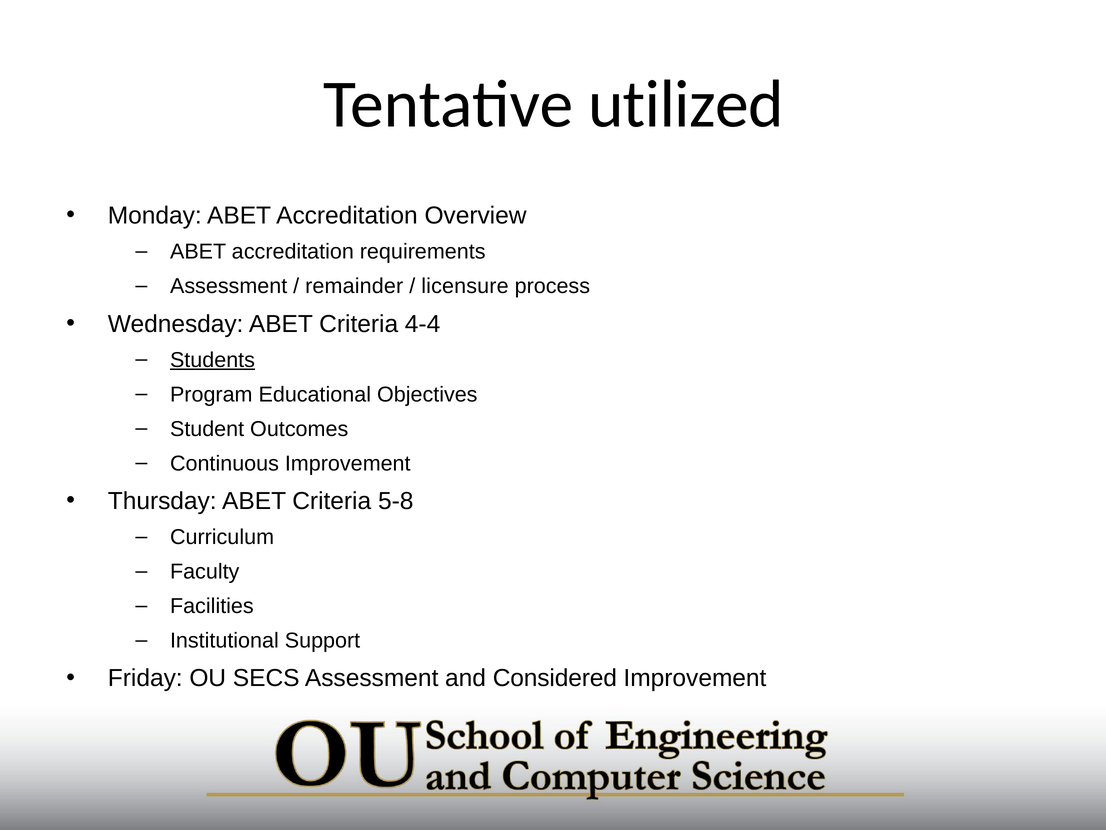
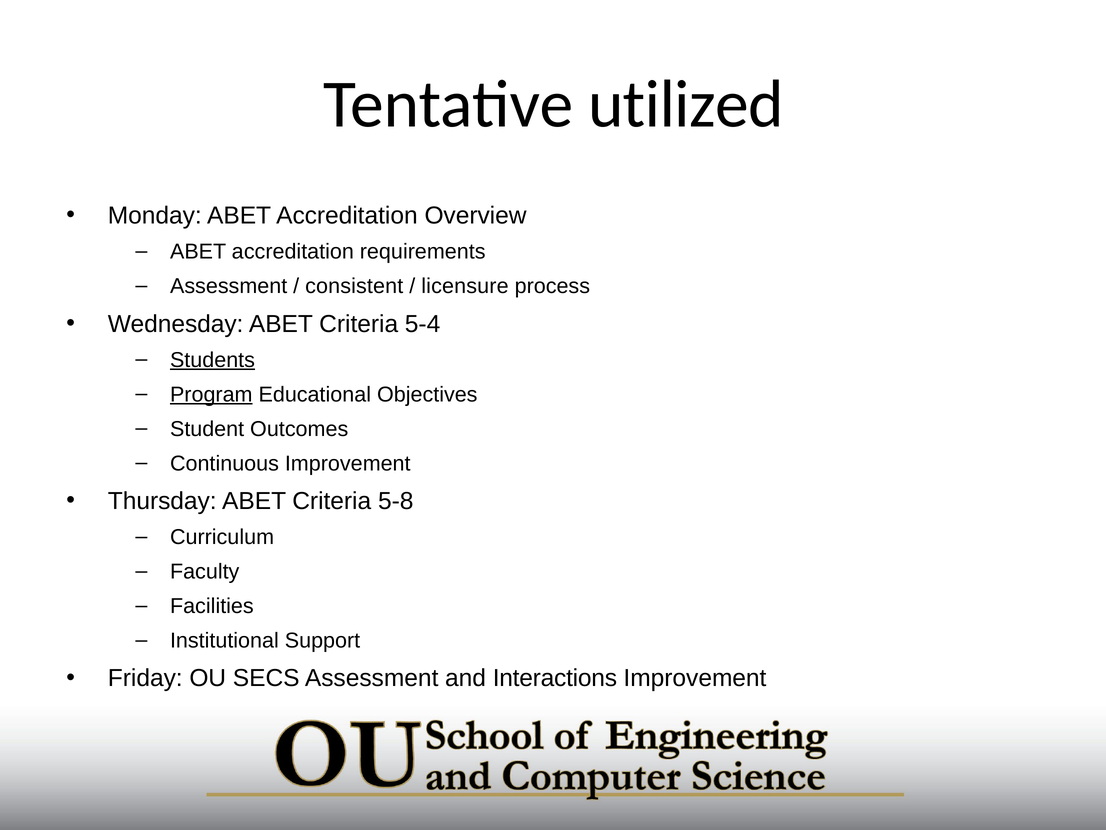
remainder: remainder -> consistent (354, 286)
4-4: 4-4 -> 5-4 (423, 324)
Program underline: none -> present (211, 394)
Considered: Considered -> Interactions (555, 678)
